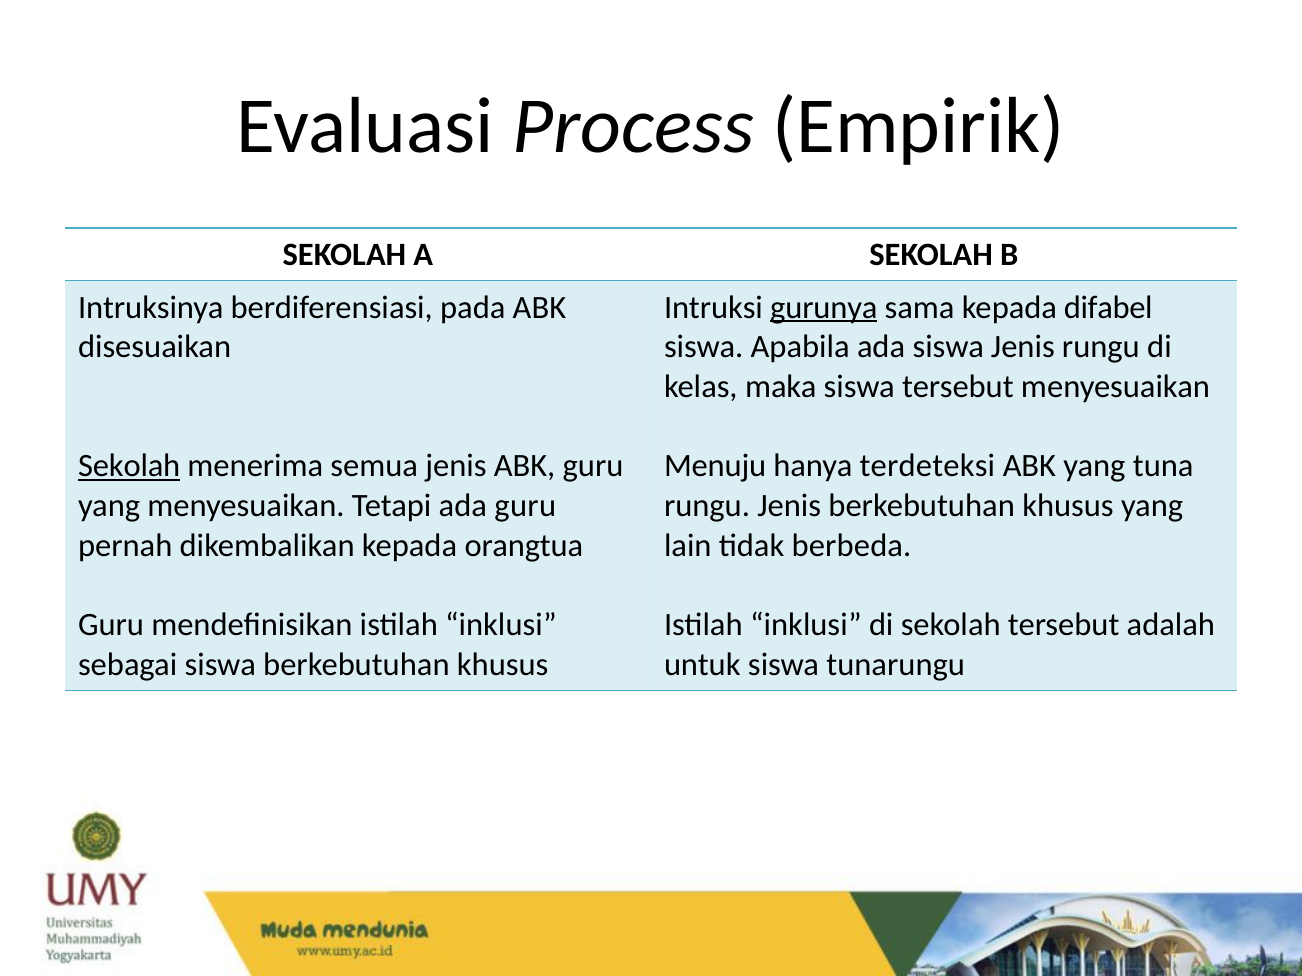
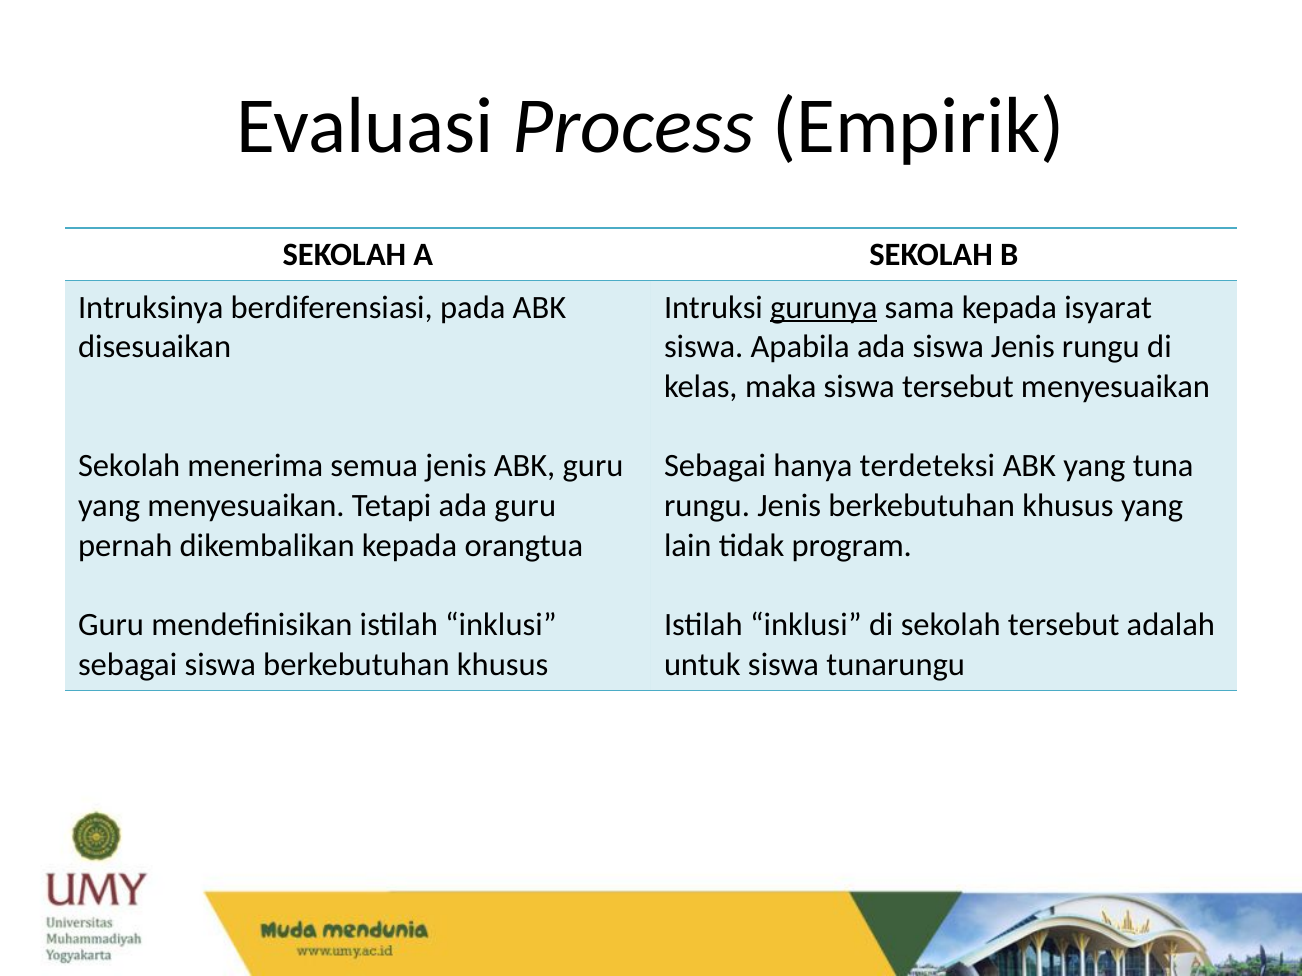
difabel: difabel -> isyarat (1108, 307)
Sekolah underline: present -> none (129, 466)
Menuju: Menuju -> Sebagai (715, 466)
berbeda: berbeda -> program (852, 546)
